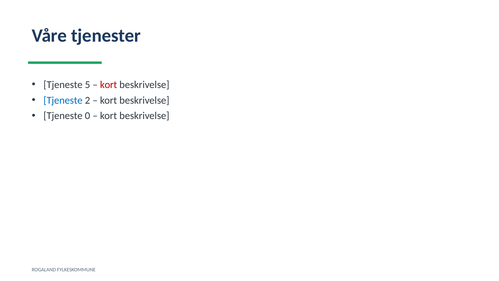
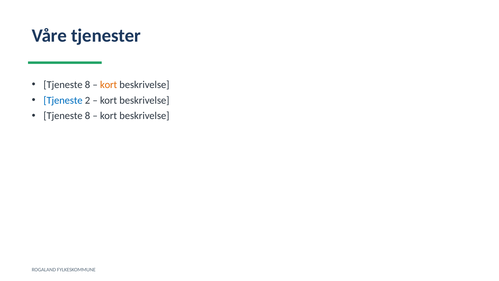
5: 5 -> 8 (87, 85)
kort colour: red -> orange (109, 85)
0: 0 -> 8 (87, 116)
